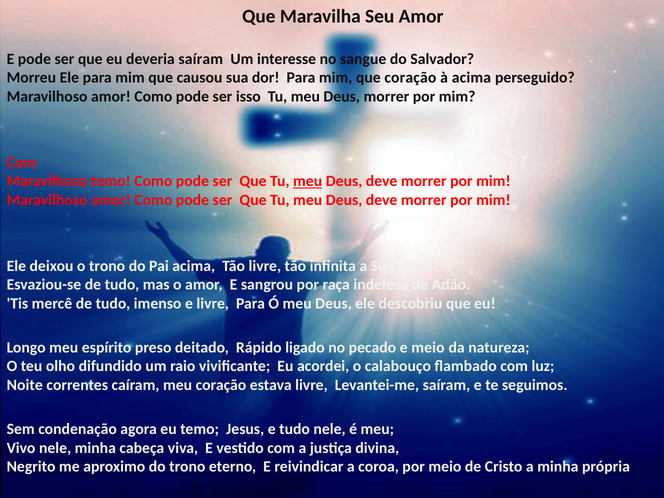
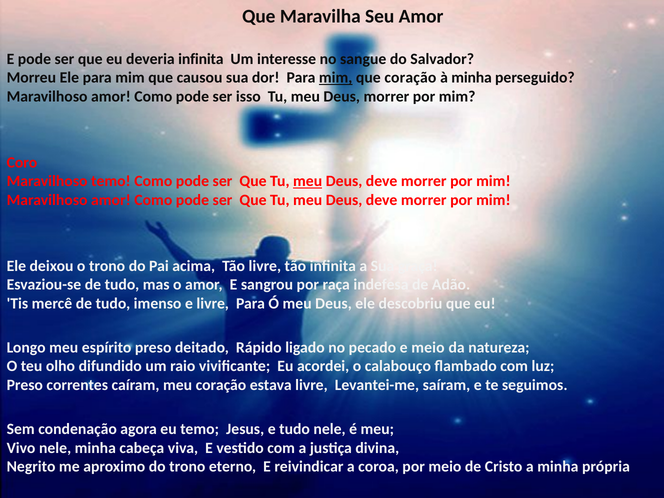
deveria saíram: saíram -> infinita (201, 59)
mim underline: none -> present (336, 78)
à acima: acima -> minha (472, 78)
Noite: Noite -> Preso (25, 385)
